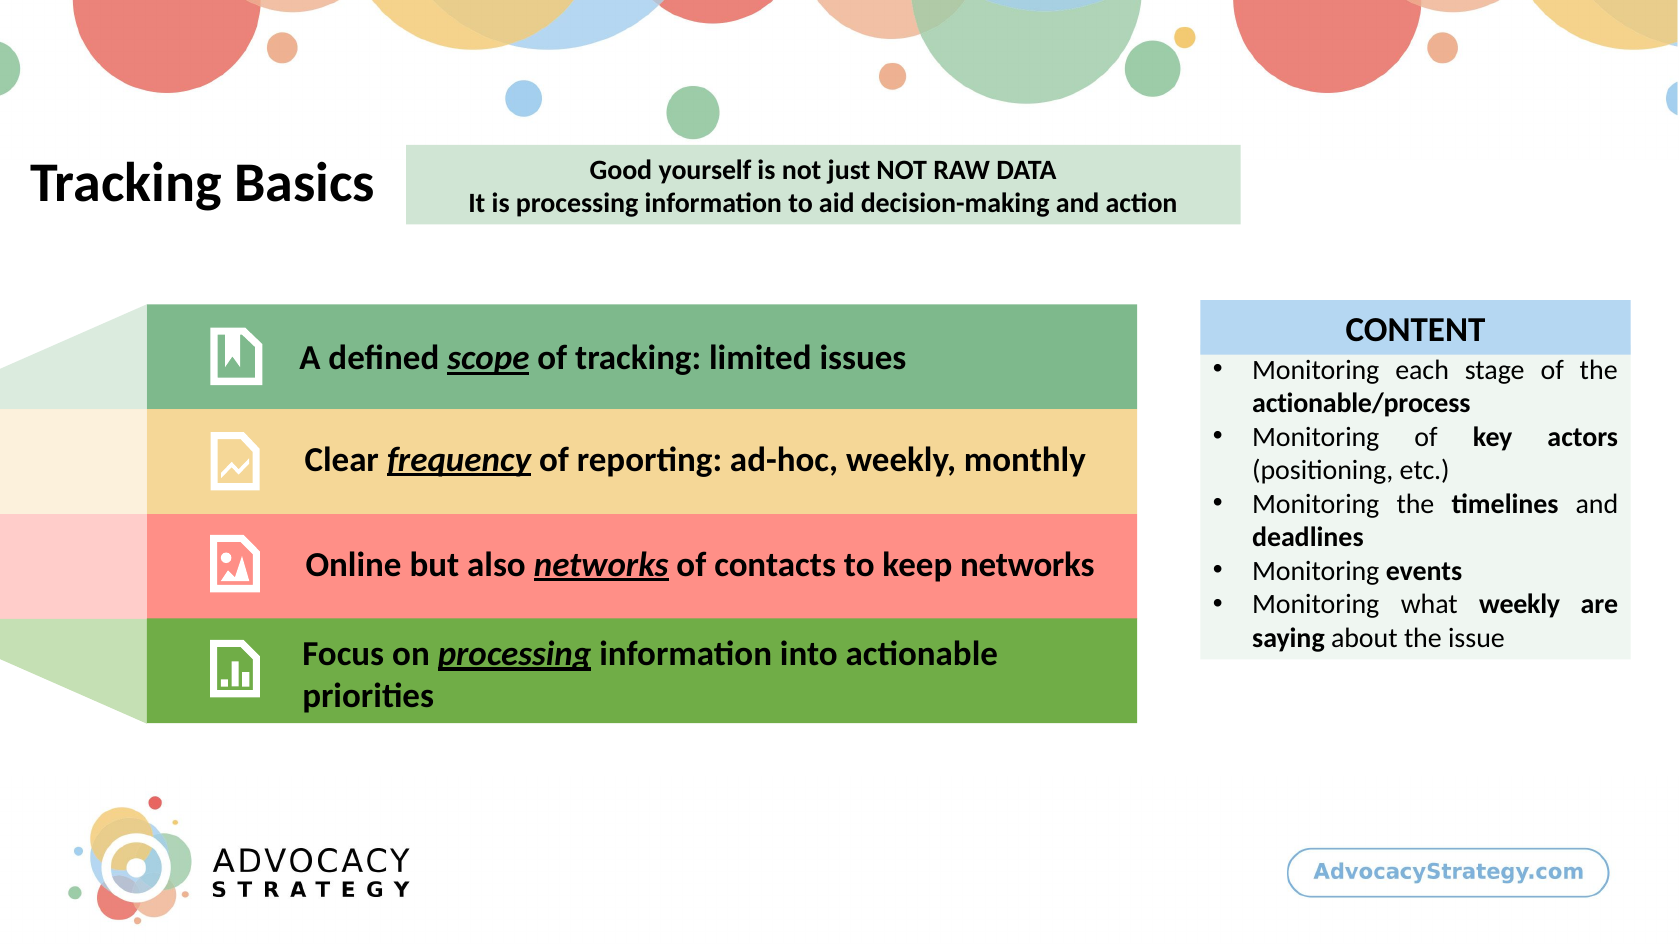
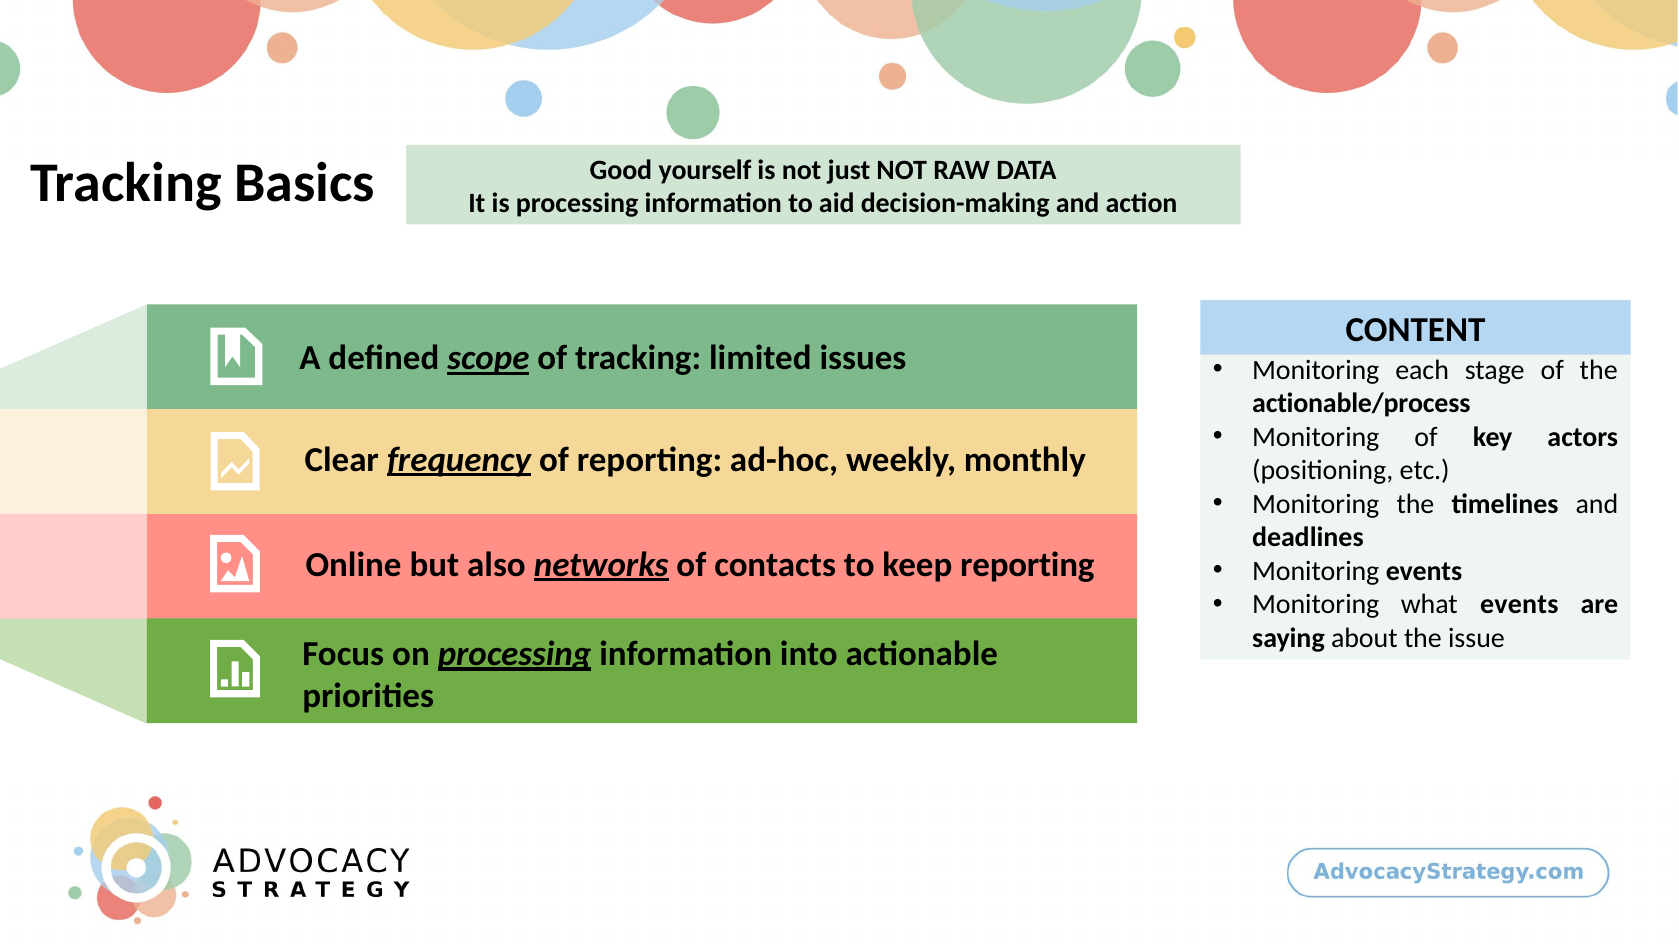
keep networks: networks -> reporting (1027, 565)
what weekly: weekly -> events (1519, 605)
